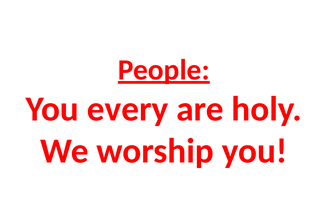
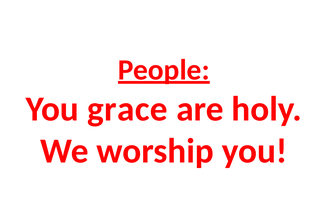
every: every -> grace (127, 109)
